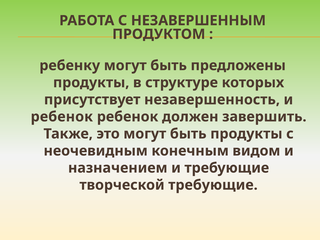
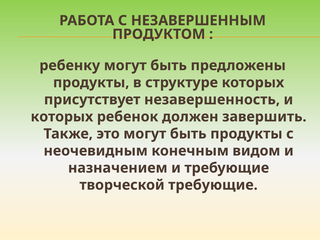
ребенок: ребенок -> которых (62, 117)
